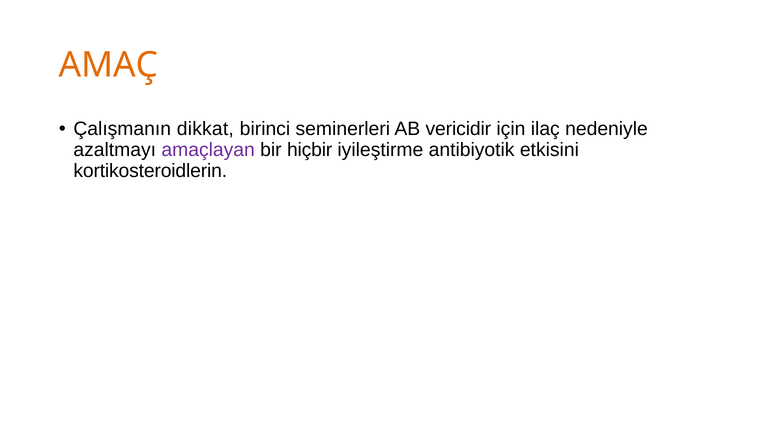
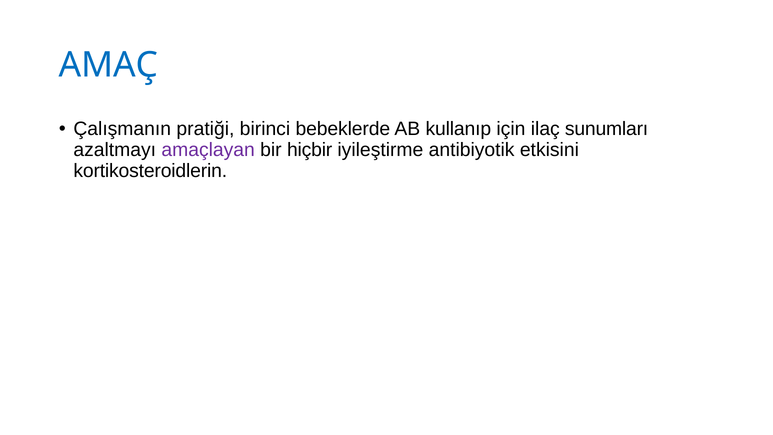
AMAÇ colour: orange -> blue (109, 65)
dikkat: dikkat -> pratiği (205, 129)
seminerleri: seminerleri -> bebeklerde (343, 129)
vericidir: vericidir -> kullanıp (458, 129)
nedeniyle: nedeniyle -> sunumları (607, 129)
